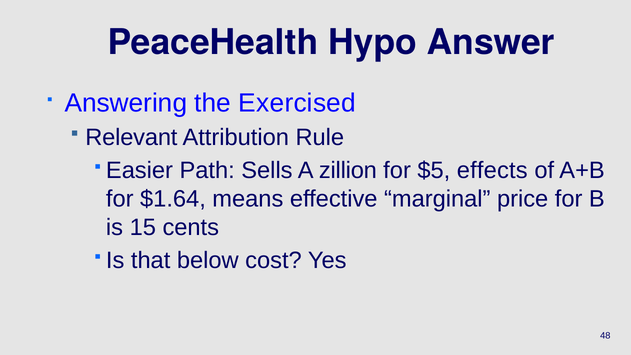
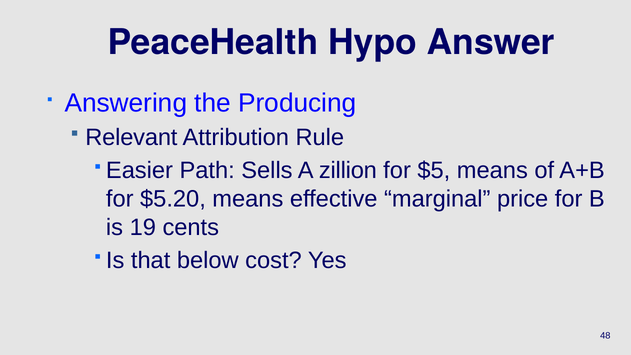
Exercised: Exercised -> Producing (297, 103)
$5 effects: effects -> means (492, 170)
$1.64: $1.64 -> $5.20 (173, 199)
15: 15 -> 19 (143, 227)
